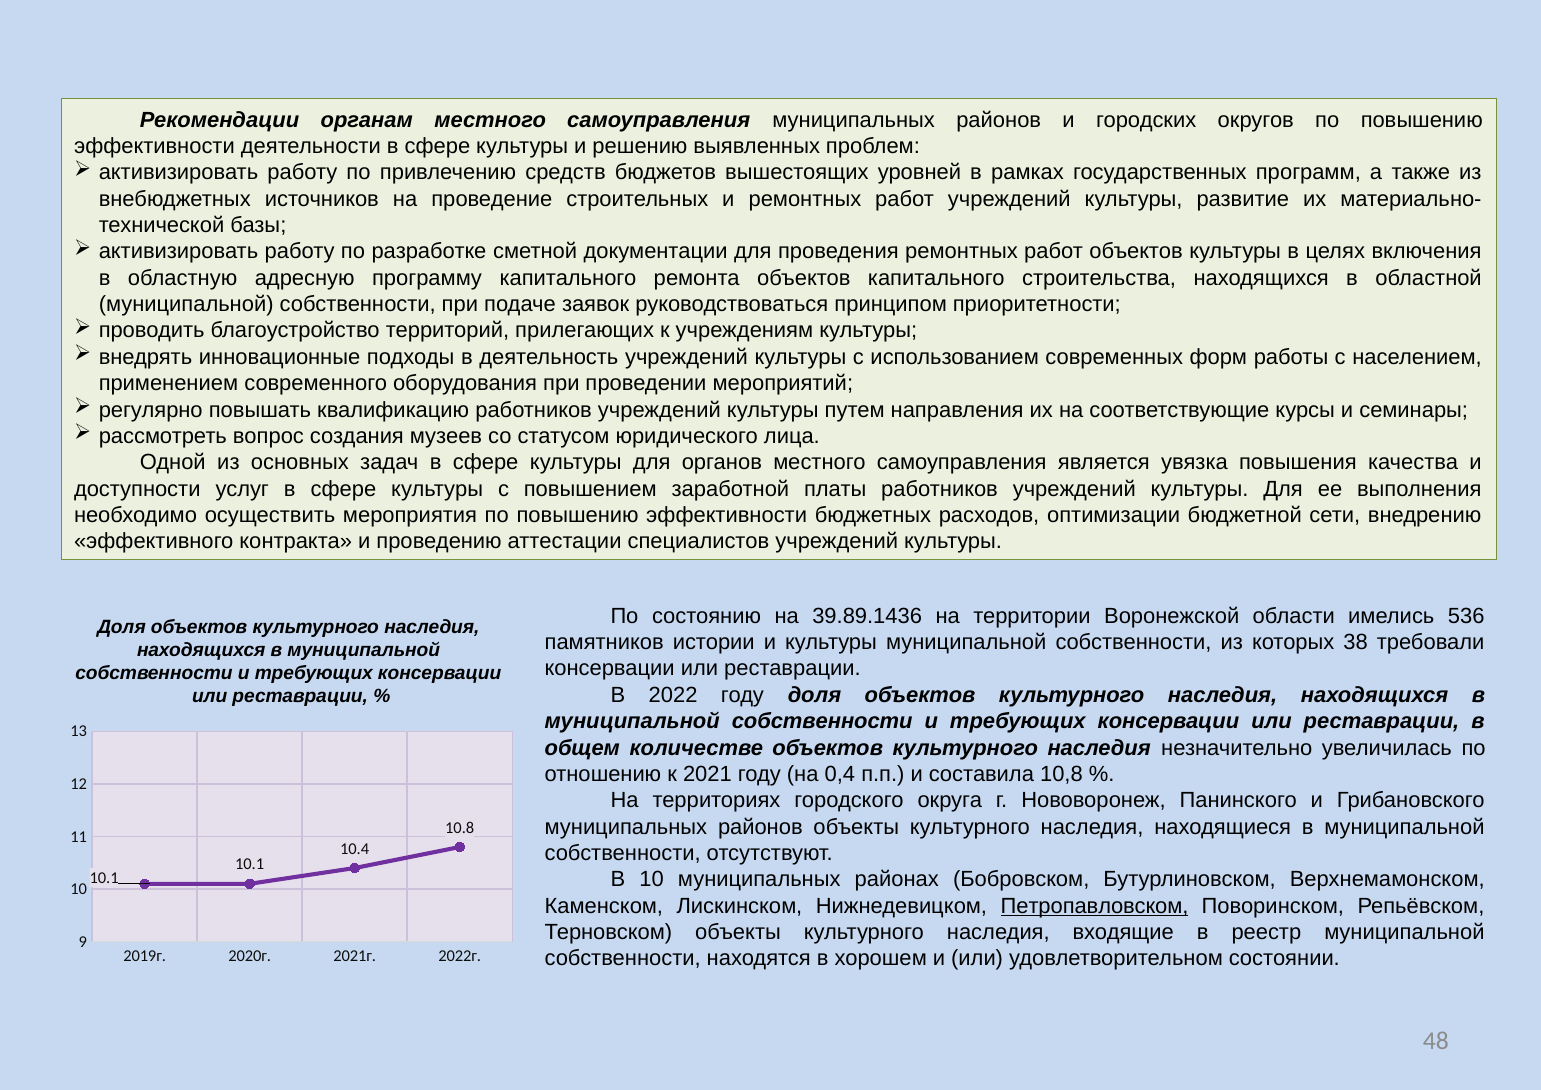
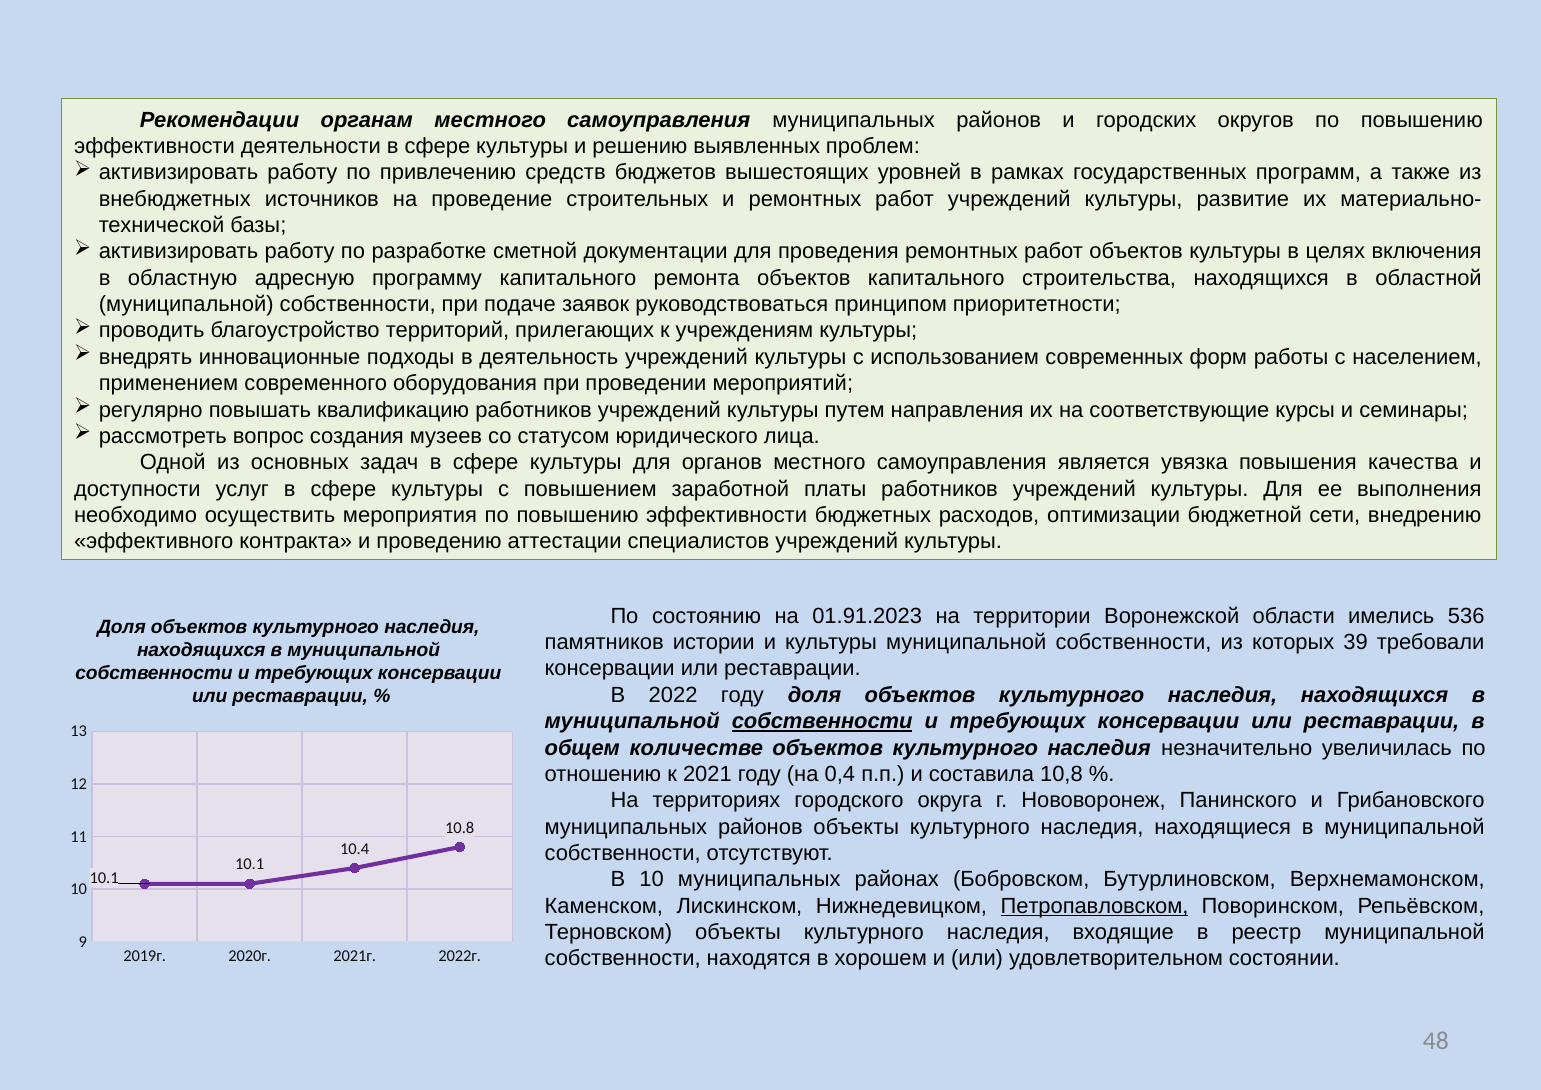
39.89.1436: 39.89.1436 -> 01.91.2023 (867, 616)
38: 38 -> 39 (1356, 642)
собственности underline: none -> present (822, 721)
